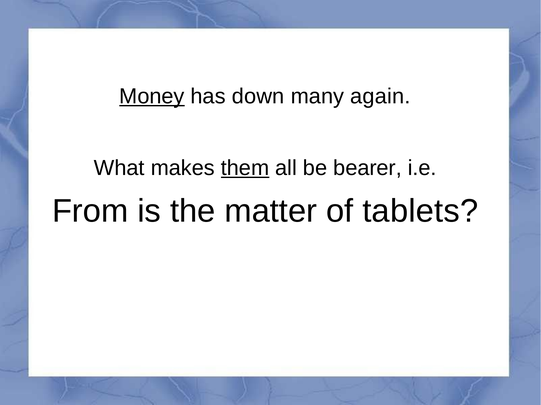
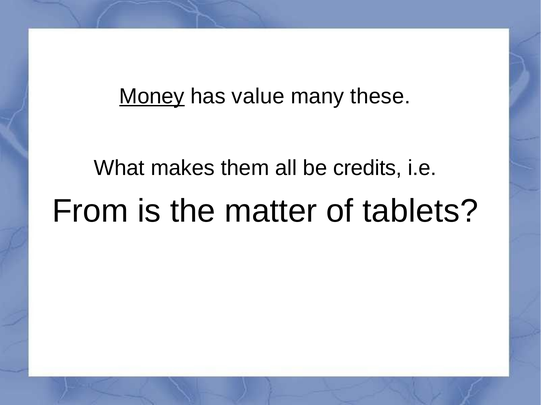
down: down -> value (258, 96)
again: again -> these (380, 96)
them underline: present -> none (245, 168)
bearer: bearer -> credits (368, 168)
